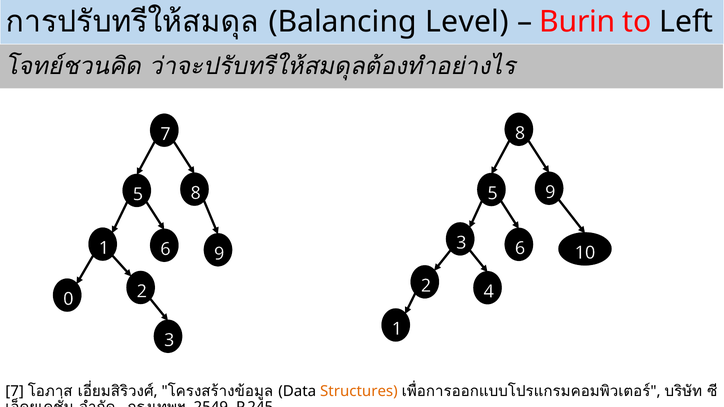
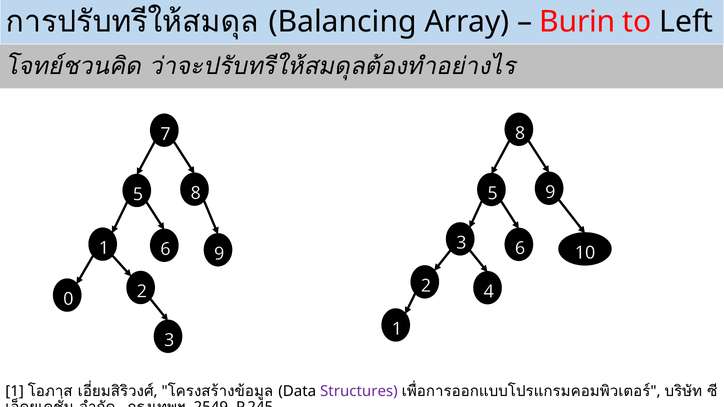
Level: Level -> Array (467, 22)
7: 7 -> 1 (15, 391)
Structures colour: orange -> purple (359, 391)
